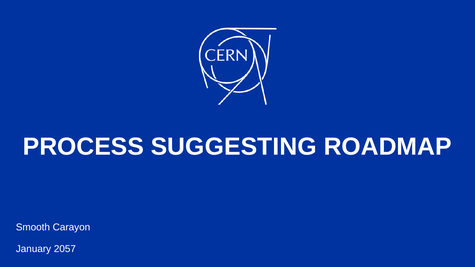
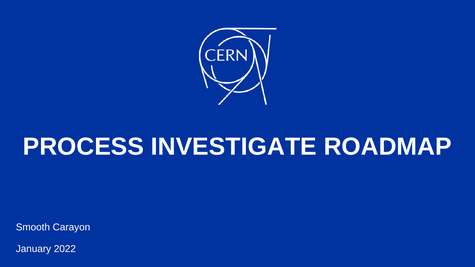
SUGGESTING: SUGGESTING -> INVESTIGATE (234, 147)
2057: 2057 -> 2022 (65, 249)
